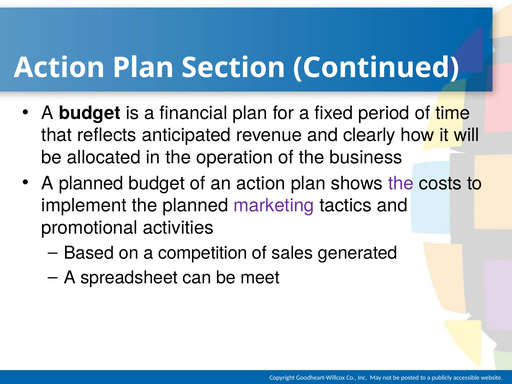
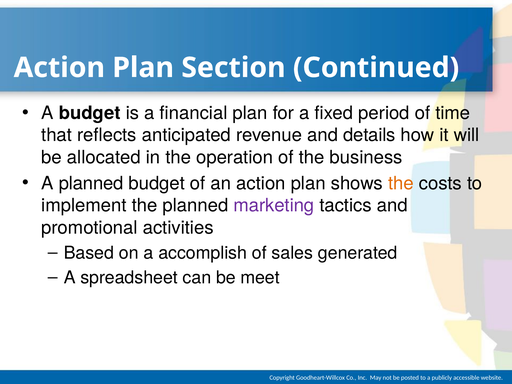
clearly: clearly -> details (369, 135)
the colour: purple -> orange (401, 183)
competition: competition -> accomplish (203, 253)
